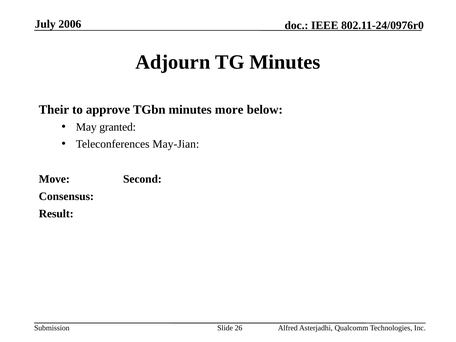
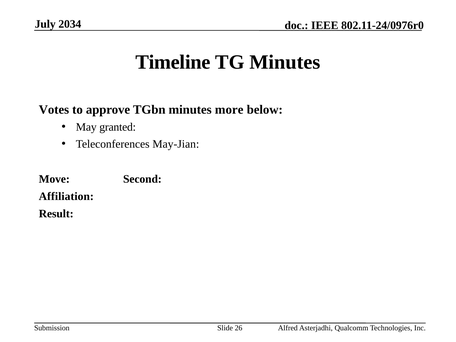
2006: 2006 -> 2034 (70, 24)
Adjourn: Adjourn -> Timeline (173, 62)
Their: Their -> Votes (54, 110)
Consensus: Consensus -> Affiliation (66, 196)
